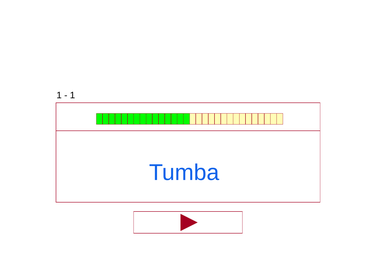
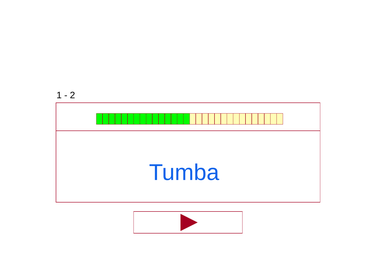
1: 1 -> 2 (73, 95)
